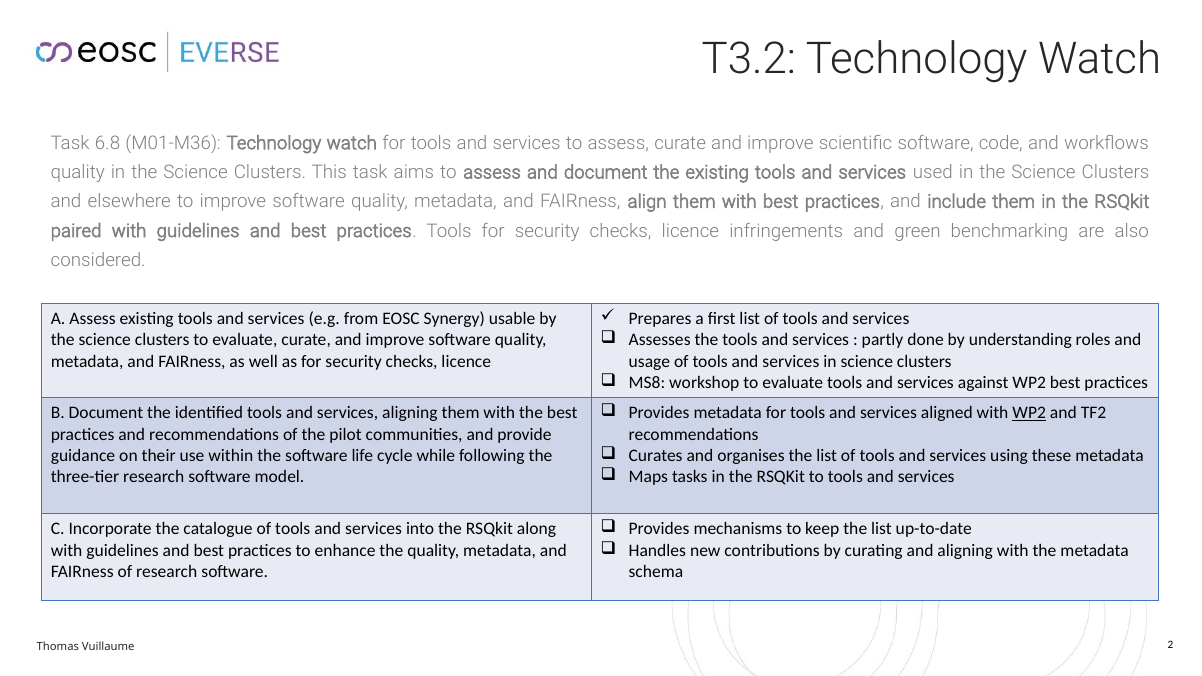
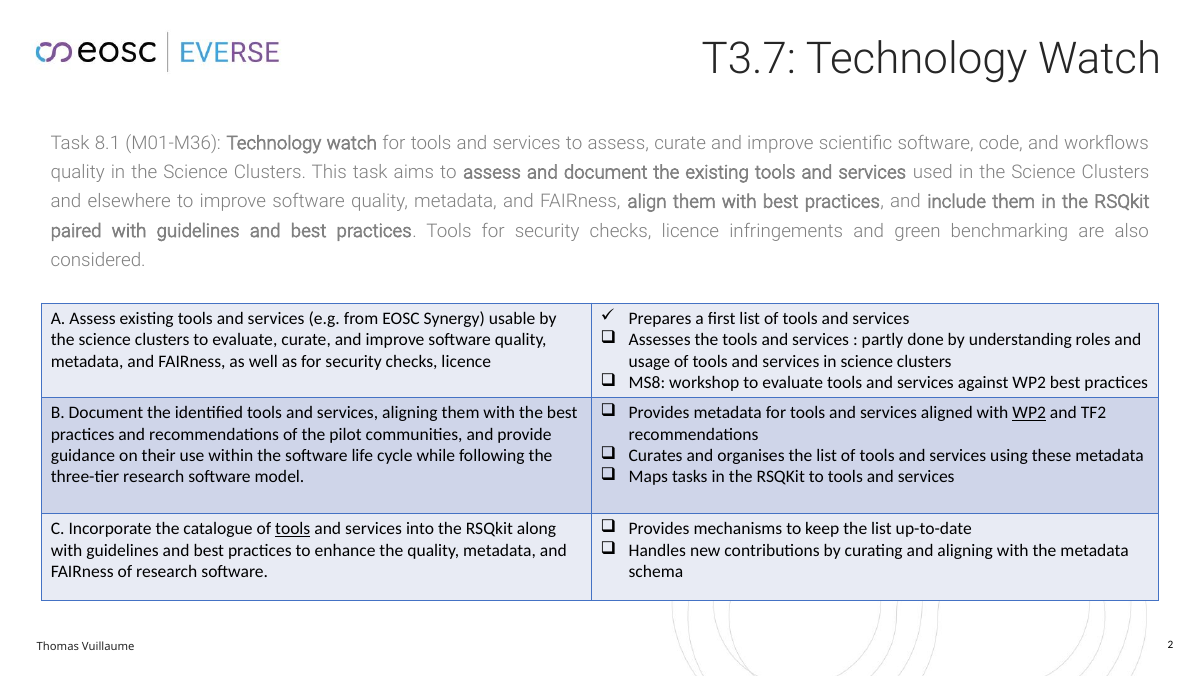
T3.2: T3.2 -> T3.7 (749, 60)
6.8: 6.8 -> 8.1 (107, 143)
tools underline: none -> present (293, 529)
